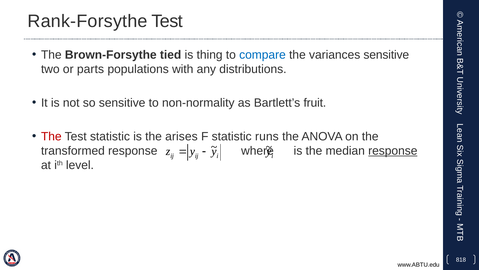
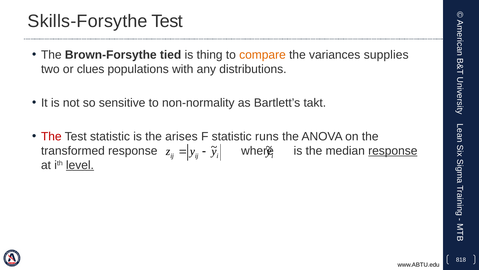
Rank-Forsythe: Rank-Forsythe -> Skills-Forsythe (88, 21)
compare colour: blue -> orange (262, 55)
variances sensitive: sensitive -> supplies (386, 55)
parts: parts -> clues (91, 69)
fruit: fruit -> takt (315, 103)
level underline: none -> present (80, 165)
